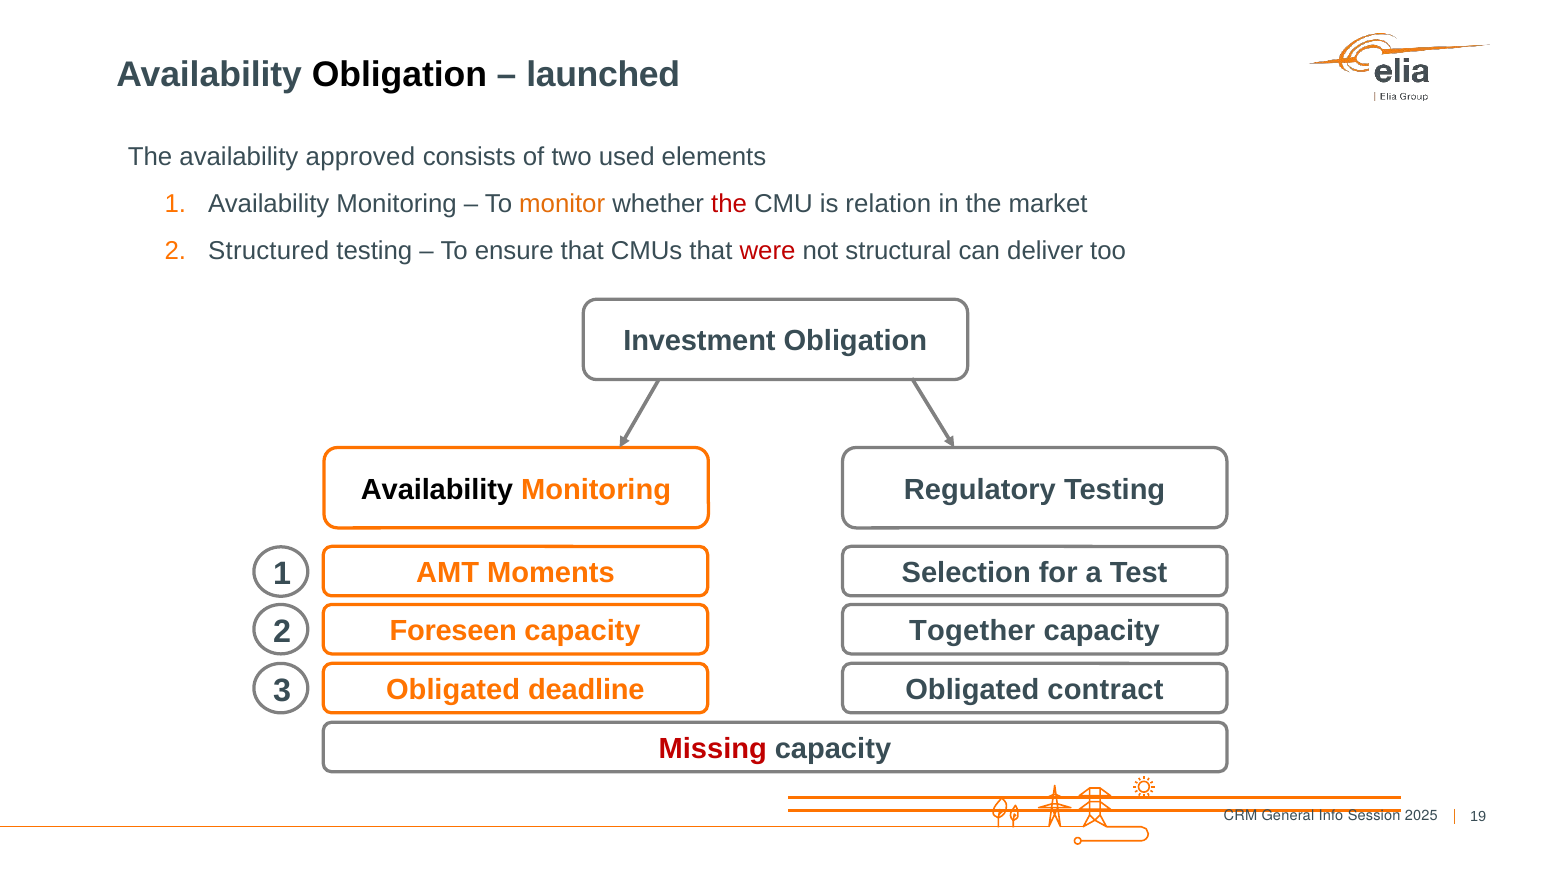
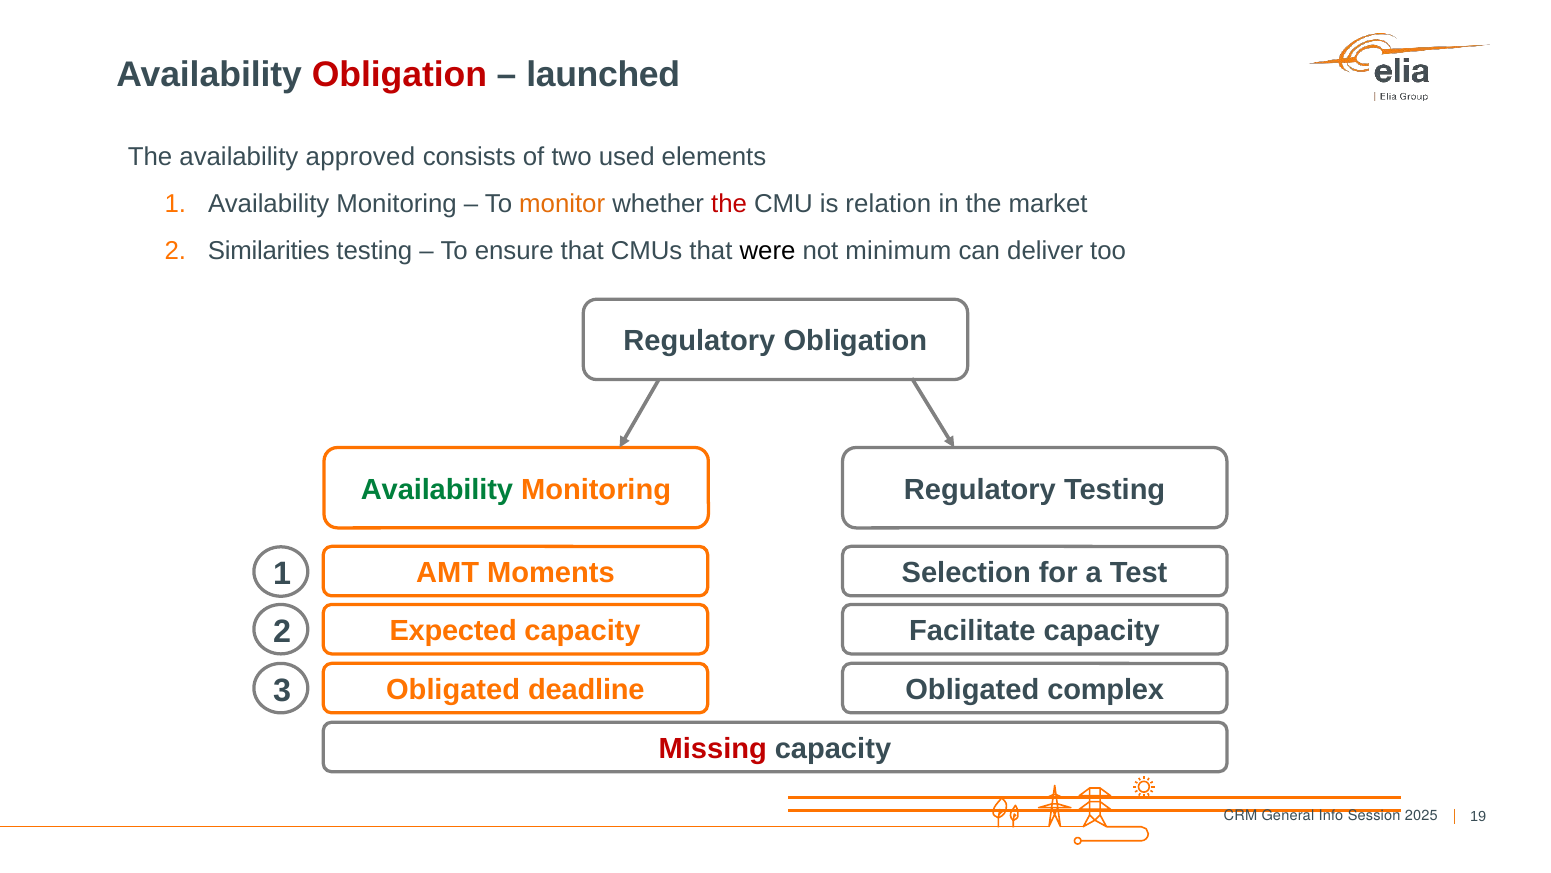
Obligation colour: black -> red (399, 75)
Structured: Structured -> Similarities (269, 251)
were colour: red -> black (768, 251)
structural: structural -> minimum (898, 251)
Investment: Investment -> Regulatory (699, 341)
Availability colour: black -> green (437, 489)
Foreseen: Foreseen -> Expected (453, 631)
Together: Together -> Facilitate (972, 631)
contract: contract -> complex (1106, 690)
